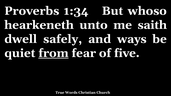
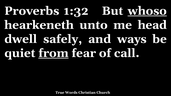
1:34: 1:34 -> 1:32 (76, 11)
whoso underline: none -> present (147, 11)
saith: saith -> head (152, 25)
five: five -> call (127, 53)
